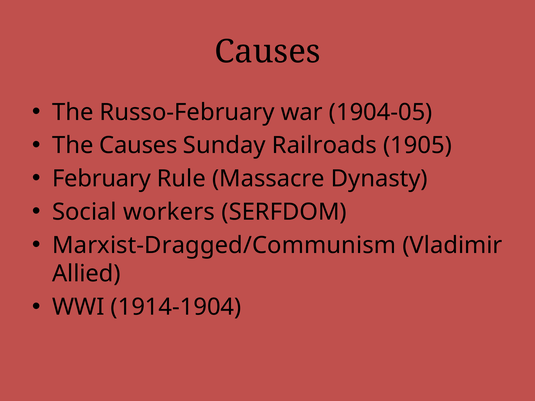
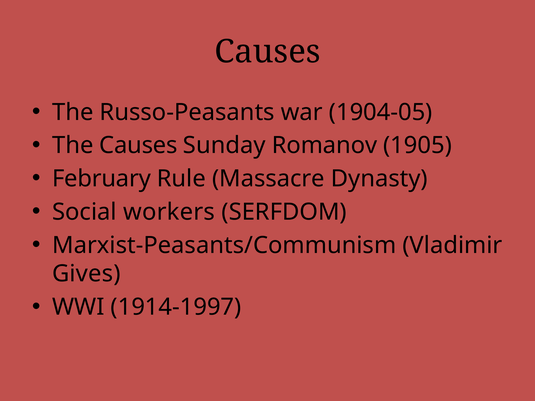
Russo-February: Russo-February -> Russo-Peasants (187, 112)
Railroads: Railroads -> Romanov (324, 146)
Marxist-Dragged/Communism: Marxist-Dragged/Communism -> Marxist-Peasants/Communism (224, 245)
Allied: Allied -> Gives (86, 274)
1914-1904: 1914-1904 -> 1914-1997 (176, 307)
